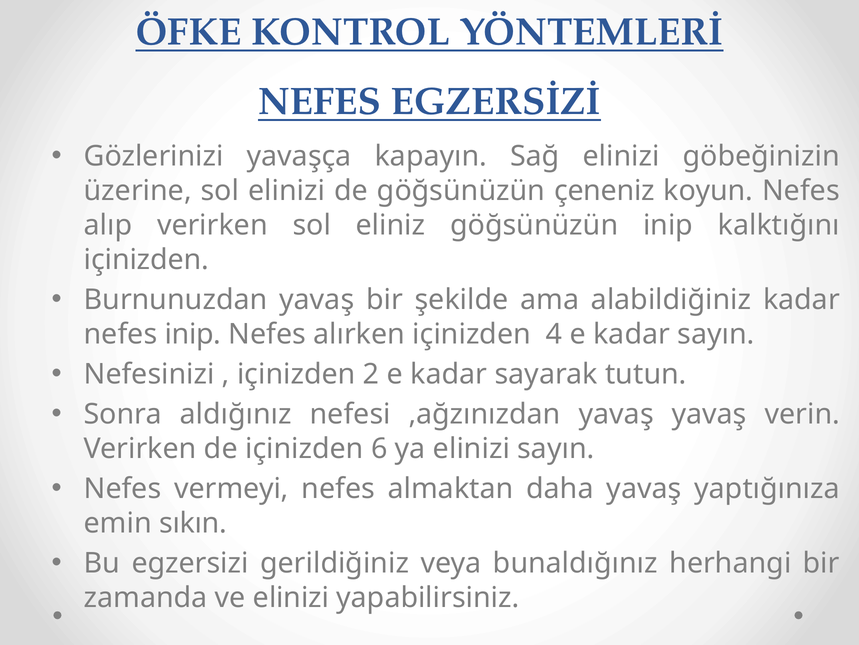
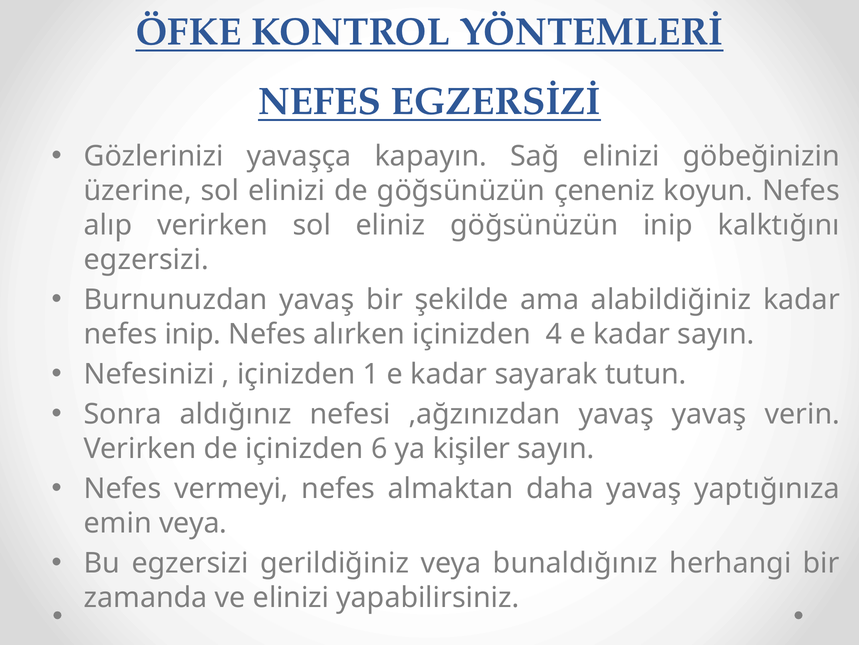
içinizden: içinizden -> egzersizi (146, 259)
2: 2 -> 1 (371, 374)
ya elinizi: elinizi -> kişiler (472, 448)
emin sıkın: sıkın -> veya (193, 523)
